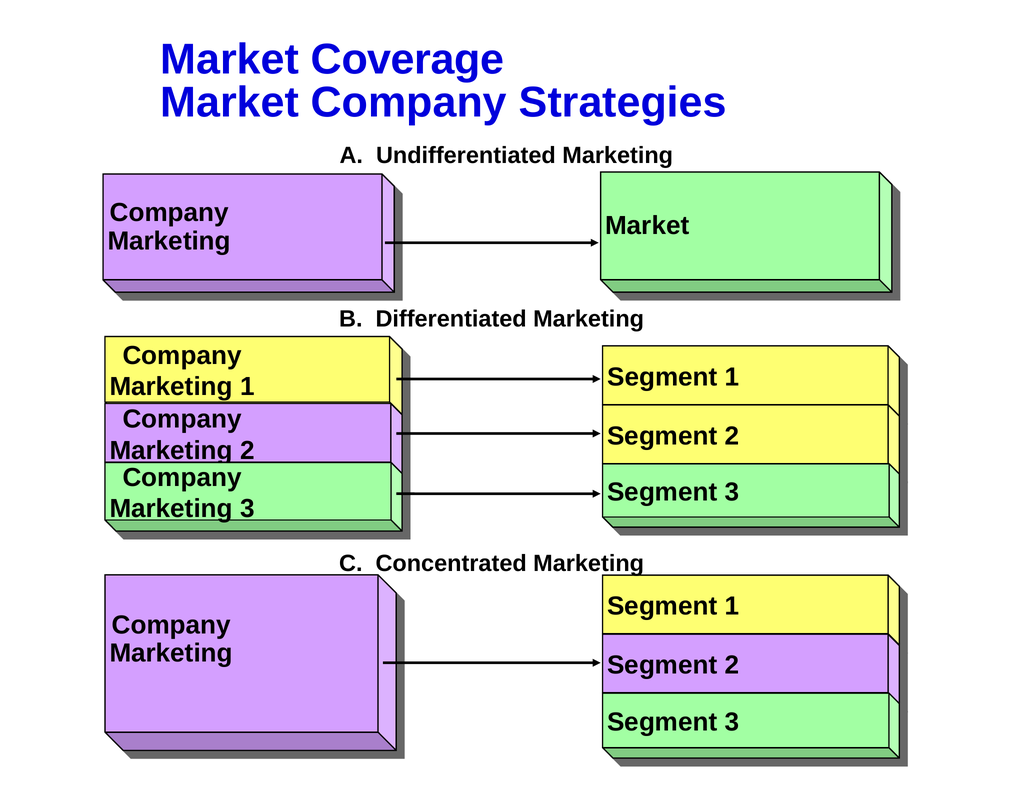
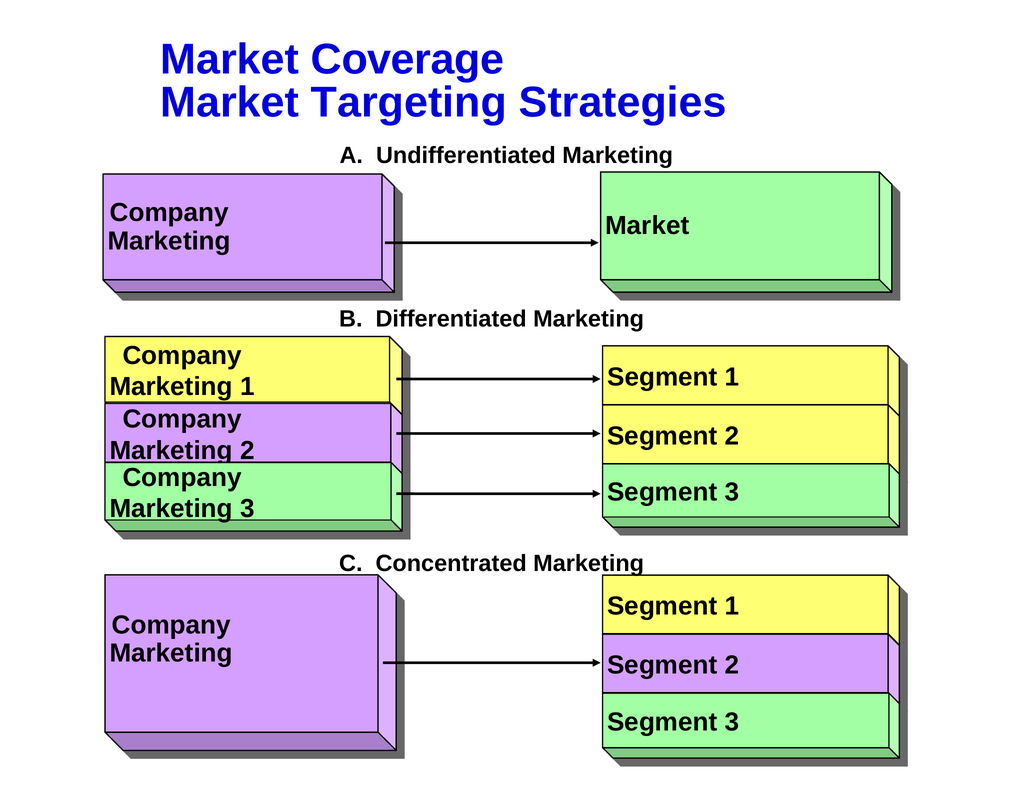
Market Company: Company -> Targeting (409, 102)
